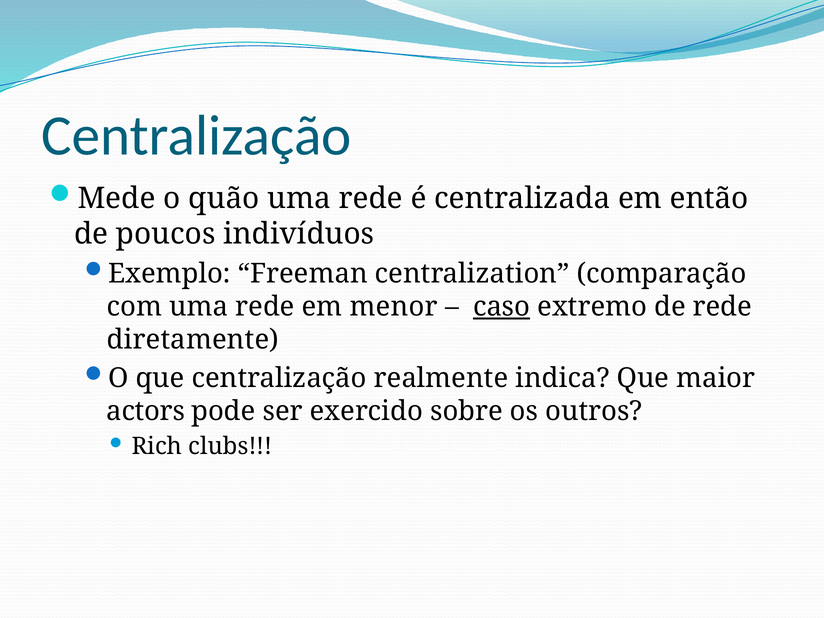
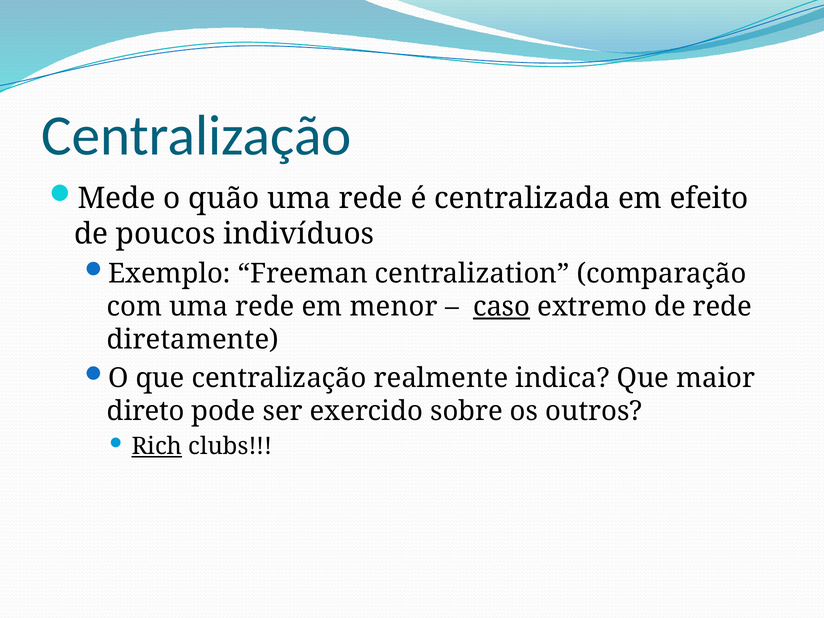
então: então -> efeito (709, 198)
actors: actors -> direto (146, 411)
Rich underline: none -> present (157, 446)
